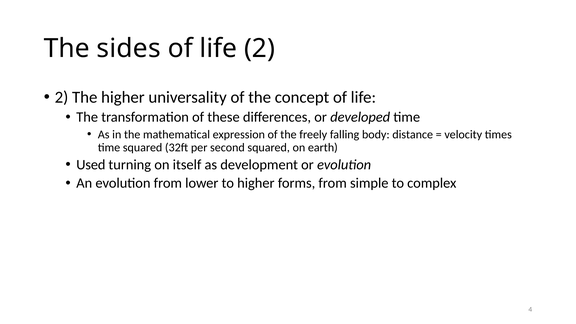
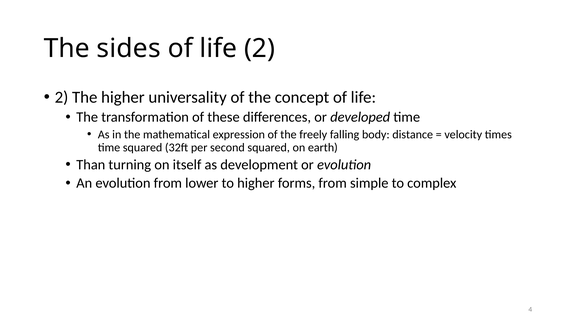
Used: Used -> Than (91, 165)
